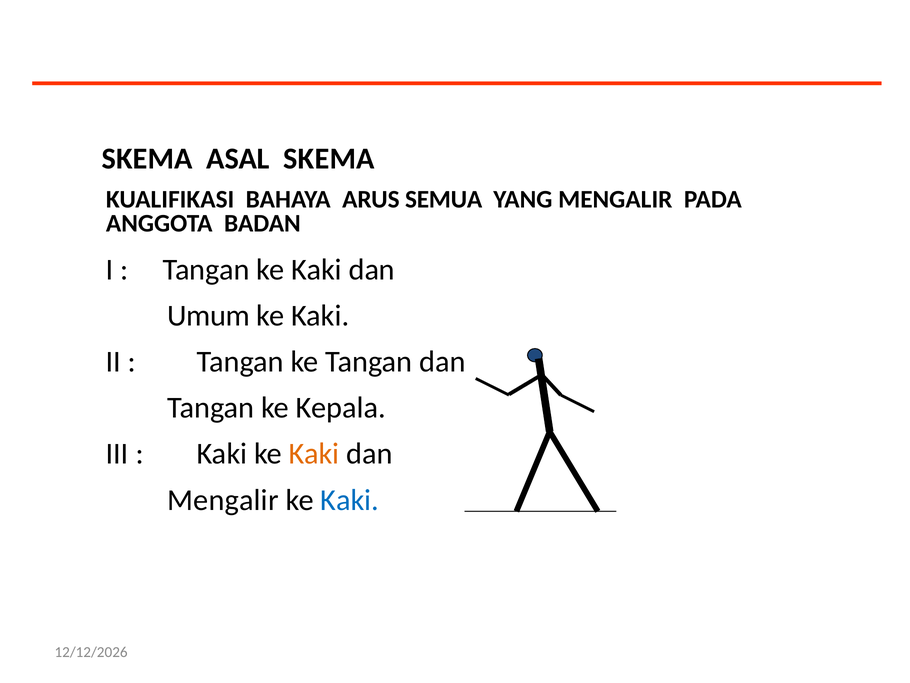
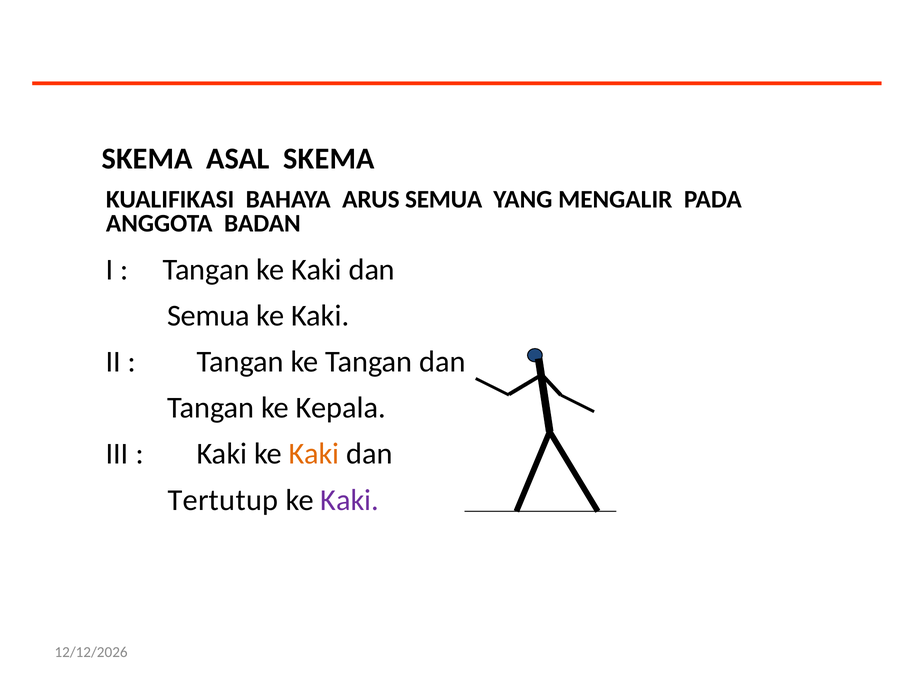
Umum: Umum -> Semua (209, 315)
Mengalir: Mengalir -> Tertutup (223, 500)
Kaki colour: blue -> purple (350, 500)
